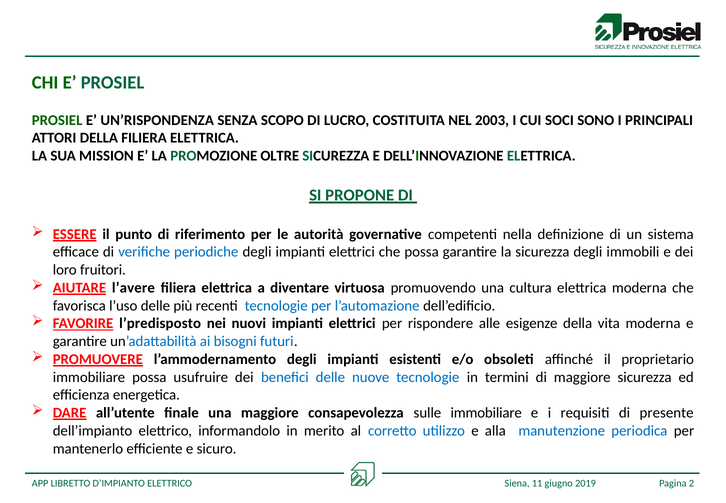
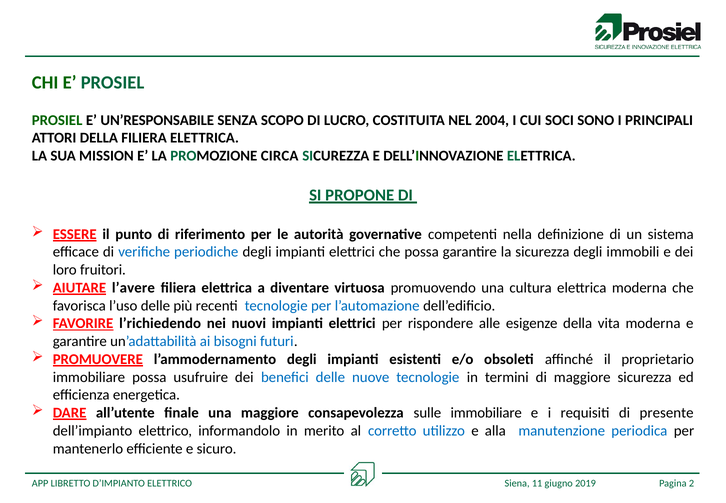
UN’RISPONDENZA: UN’RISPONDENZA -> UN’RESPONSABILE (157, 120)
2003: 2003 -> 2004 (492, 120)
OLTRE: OLTRE -> CIRCA (280, 156)
l’predisposto: l’predisposto -> l’richiedendo (160, 323)
